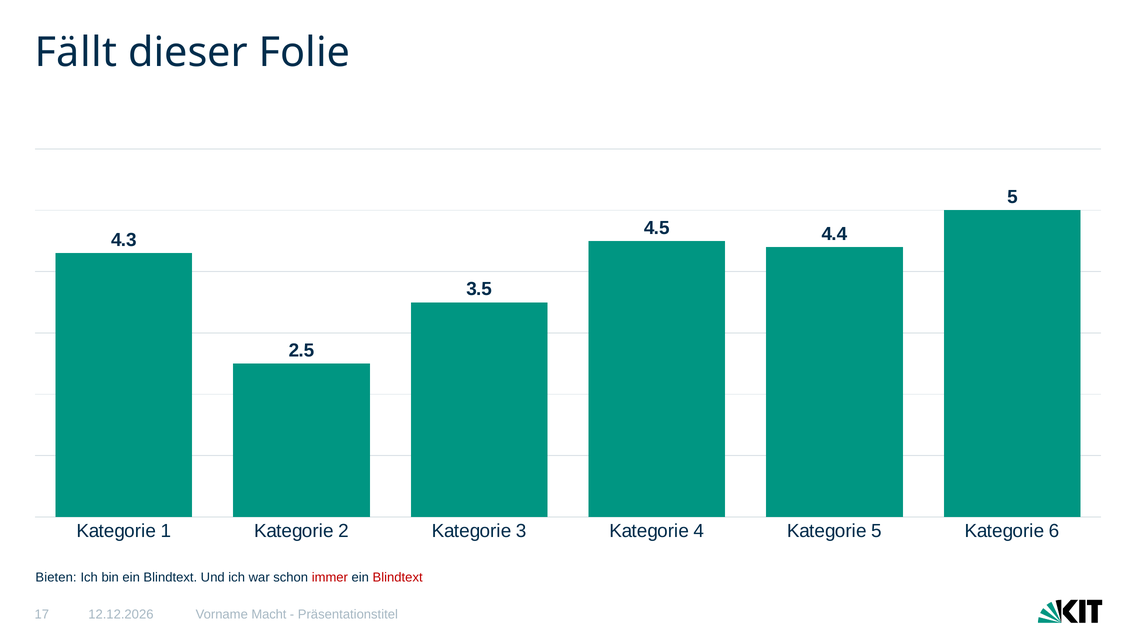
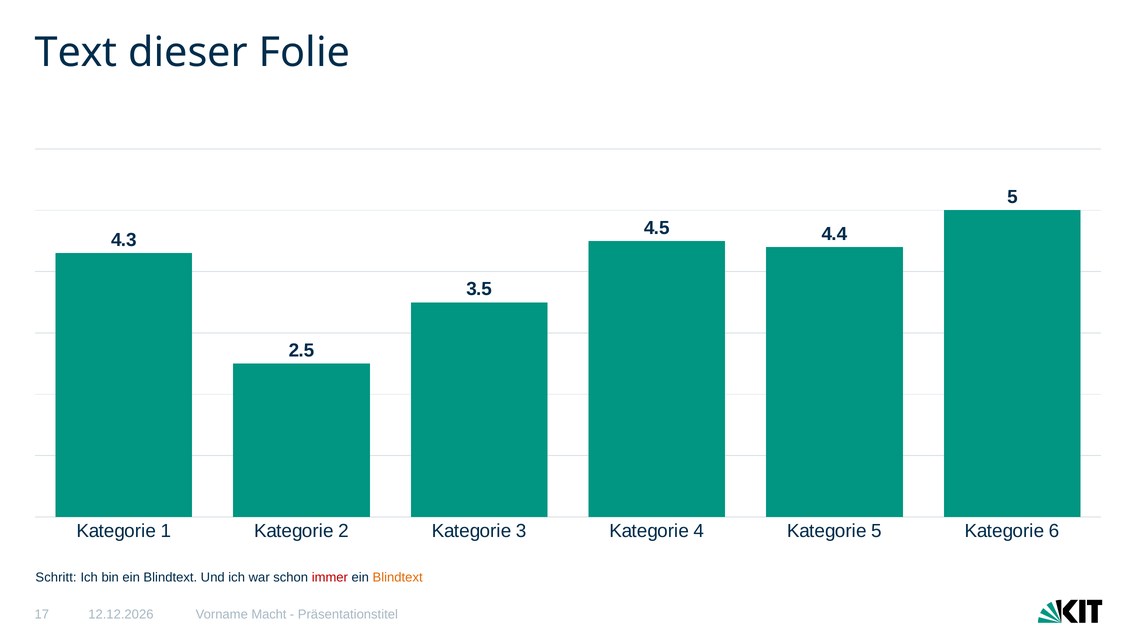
Fällt: Fällt -> Text (76, 53)
Bieten: Bieten -> Schritt (56, 578)
Blindtext colour: red -> orange (398, 578)
